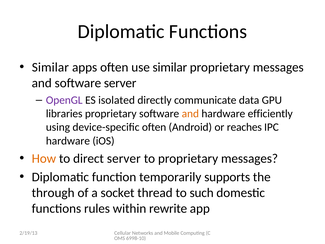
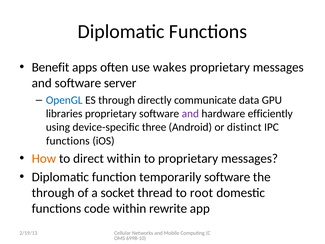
Similar: Similar -> Benefit (50, 67)
use similar: similar -> wakes (170, 67)
OpenGL colour: purple -> blue (64, 100)
ES isolated: isolated -> through (117, 100)
and colour: orange -> purple (190, 114)
device-specific often: often -> three (154, 127)
reaches: reaches -> distinct (244, 127)
hardware: hardware -> functions (68, 141)
direct server: server -> within (124, 158)
temporarily supports: supports -> software (227, 177)
such: such -> root (201, 193)
rules: rules -> code (97, 208)
